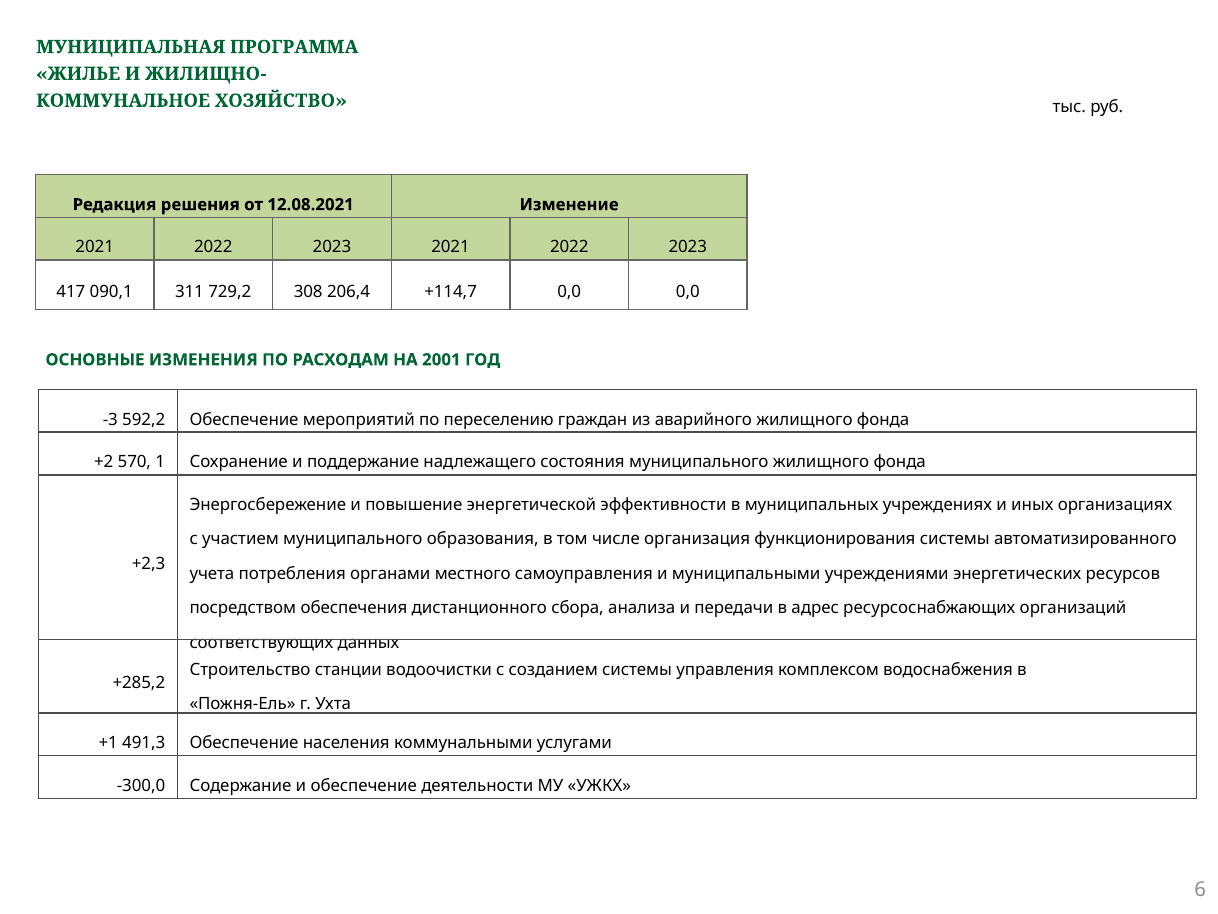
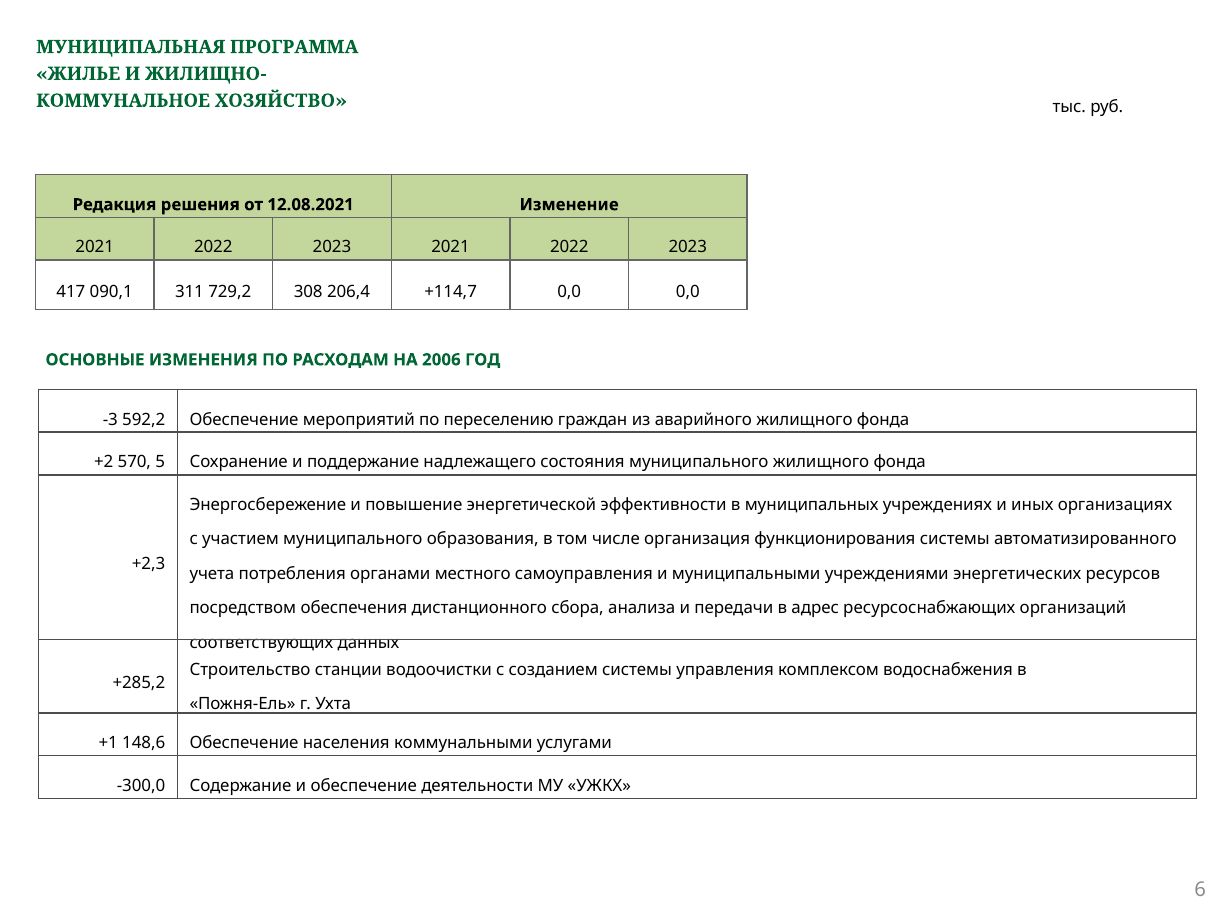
2001: 2001 -> 2006 (441, 360)
1: 1 -> 5 (160, 462)
491,3: 491,3 -> 148,6 (144, 743)
